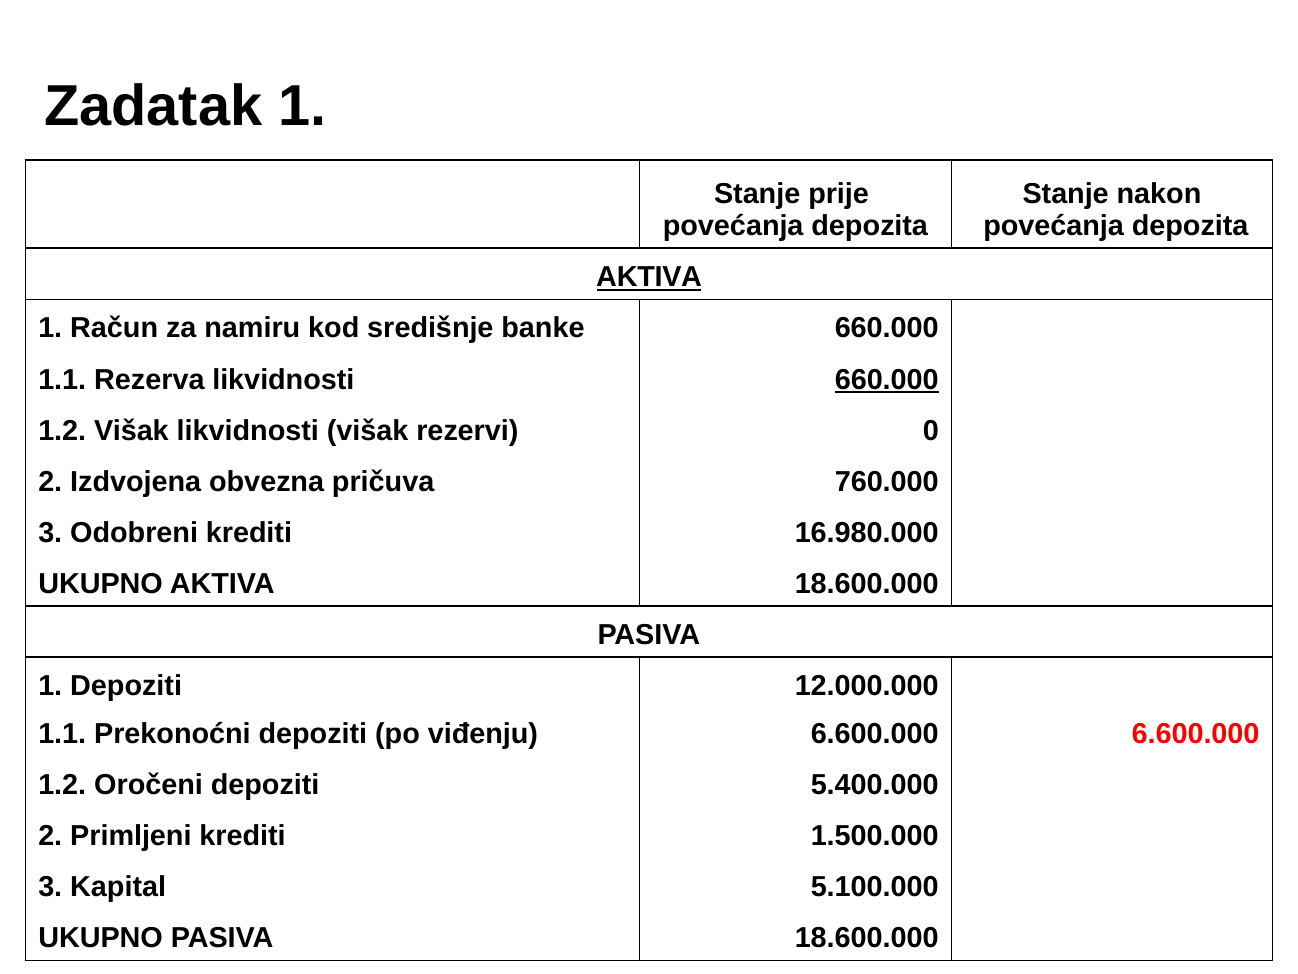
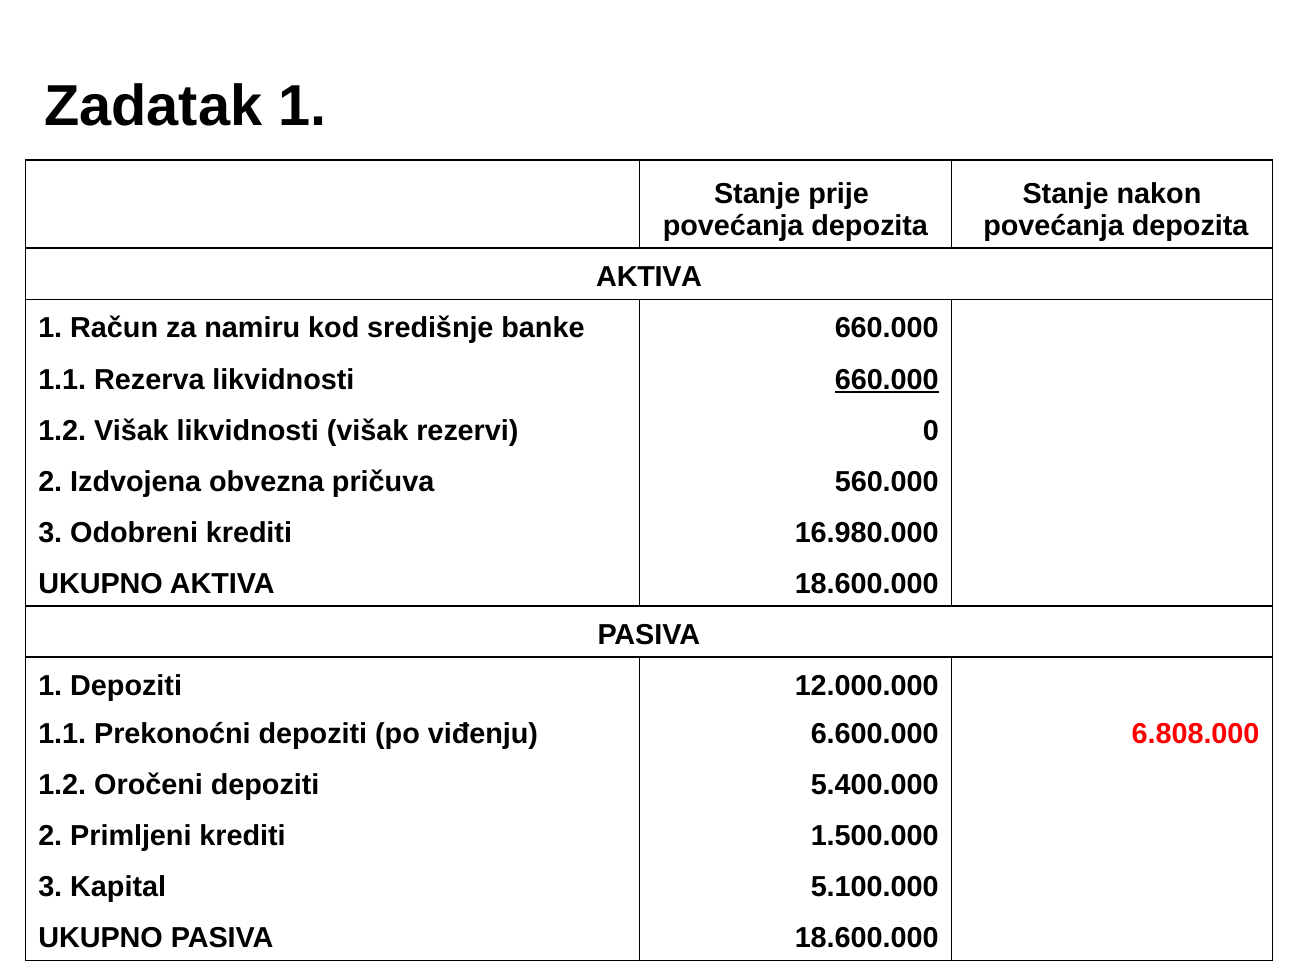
AKTIVA underline: present -> none (649, 277)
760.000: 760.000 -> 560.000 (887, 482)
6.600.000 6.600.000: 6.600.000 -> 6.808.000 (1196, 734)
